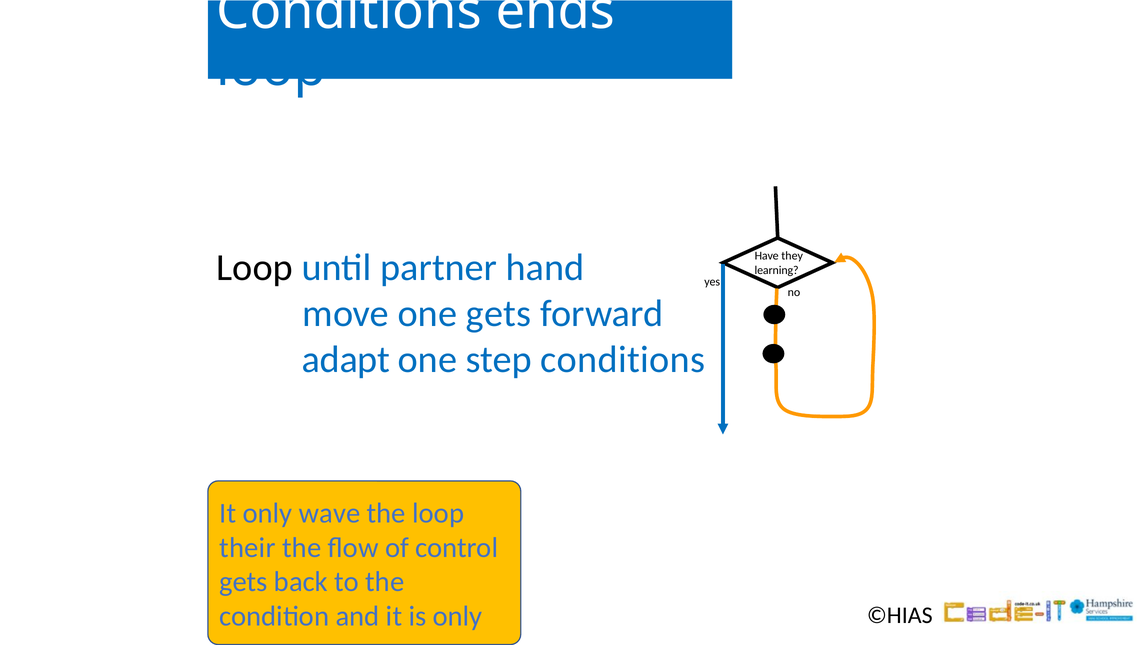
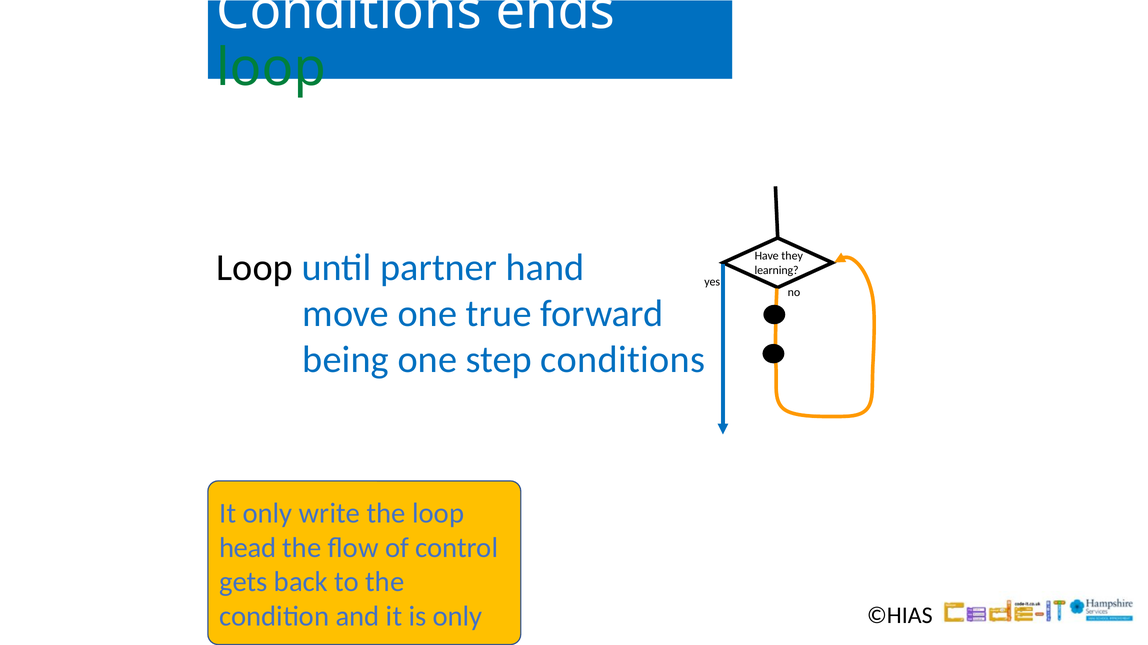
loop colour: blue -> green (271, 68)
one gets: gets -> true (499, 314)
adapt: adapt -> being (346, 360)
wave: wave -> write (330, 514)
their: their -> head (248, 548)
